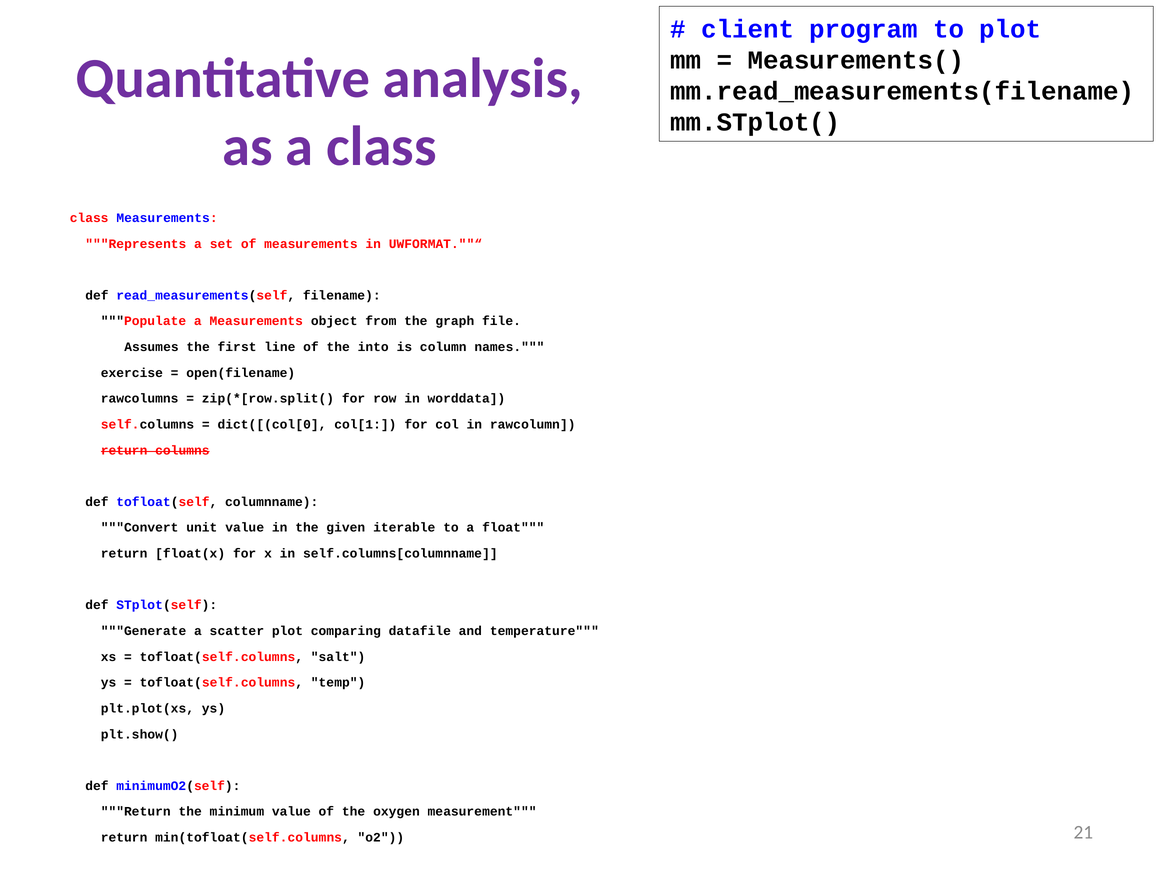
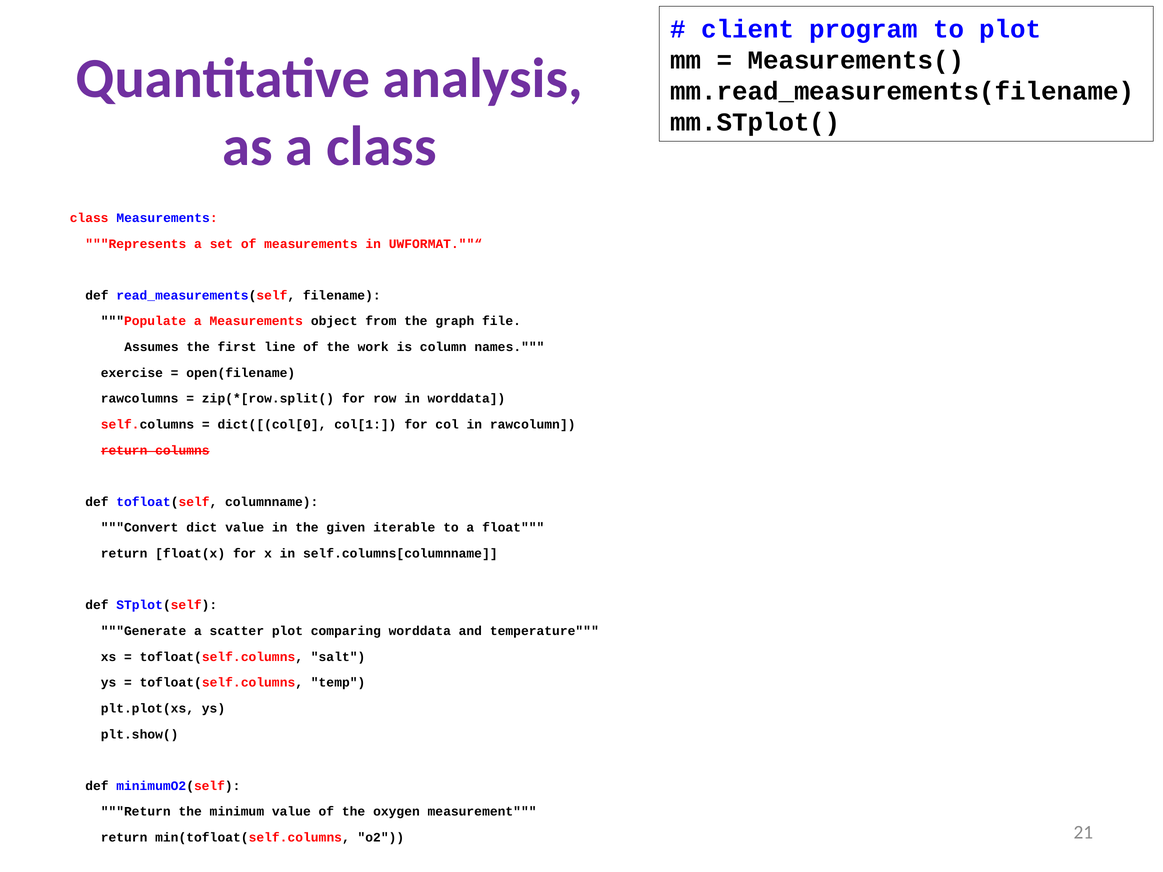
into: into -> work (373, 347)
unit: unit -> dict (202, 528)
comparing datafile: datafile -> worddata (420, 631)
